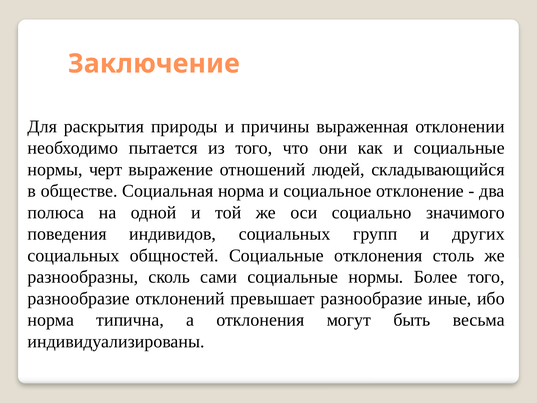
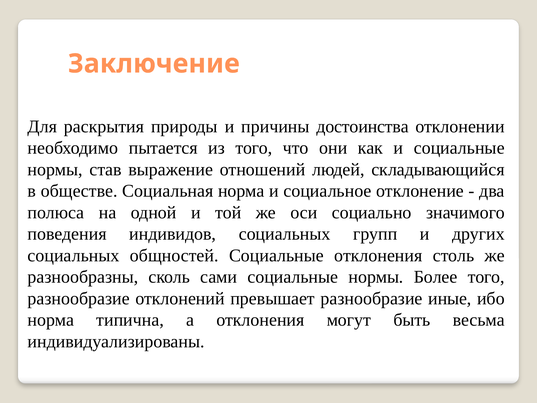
выраженная: выраженная -> достоинства (363, 127)
черт: черт -> став (106, 169)
